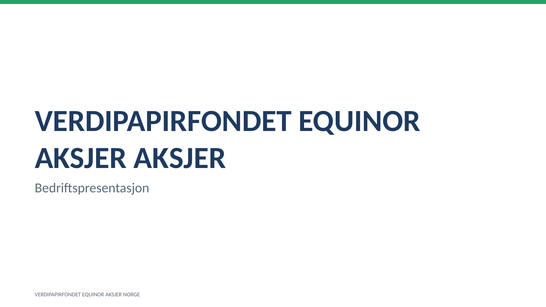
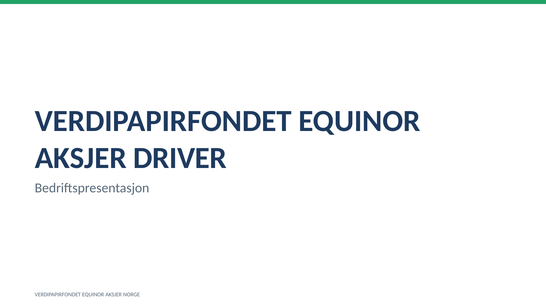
AKSJER AKSJER: AKSJER -> DRIVER (180, 158)
